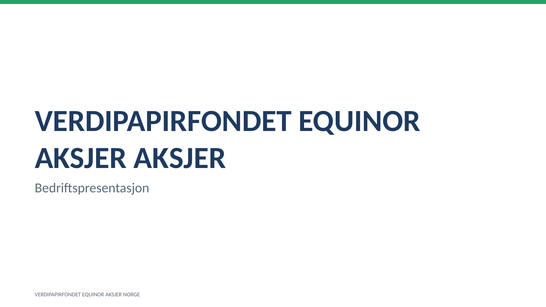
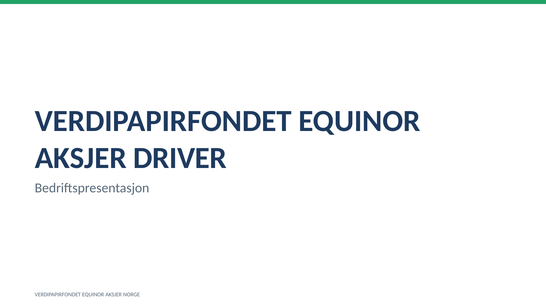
AKSJER AKSJER: AKSJER -> DRIVER (180, 158)
